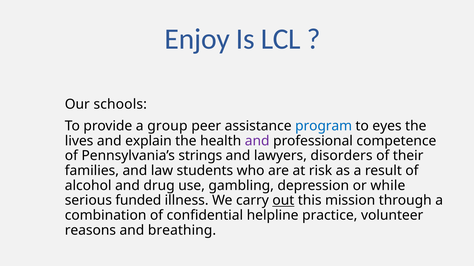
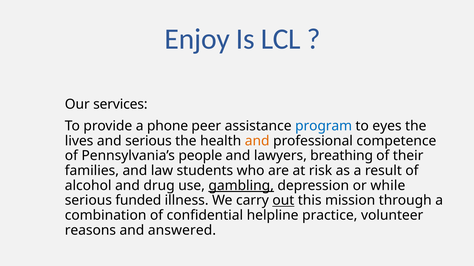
schools: schools -> services (120, 104)
group: group -> phone (168, 126)
and explain: explain -> serious (148, 141)
and colour: purple -> orange (257, 141)
strings: strings -> people (200, 156)
disorders: disorders -> breathing (342, 156)
gambling underline: none -> present (241, 186)
breathing: breathing -> answered (182, 231)
